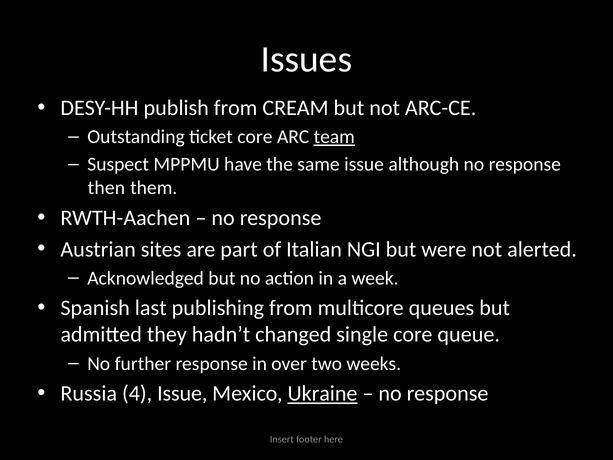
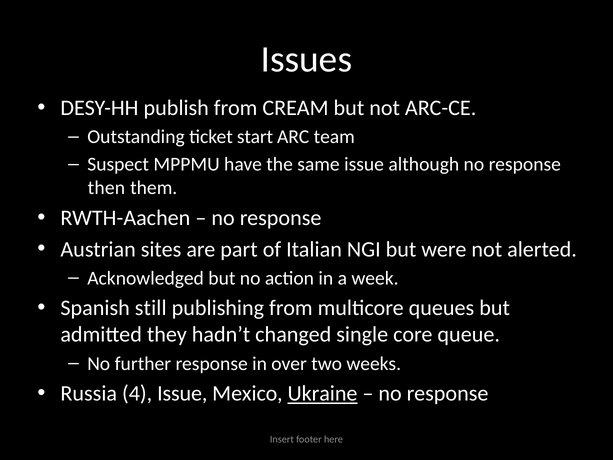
ticket core: core -> start (255, 137)
team underline: present -> none (334, 137)
last: last -> still (151, 308)
